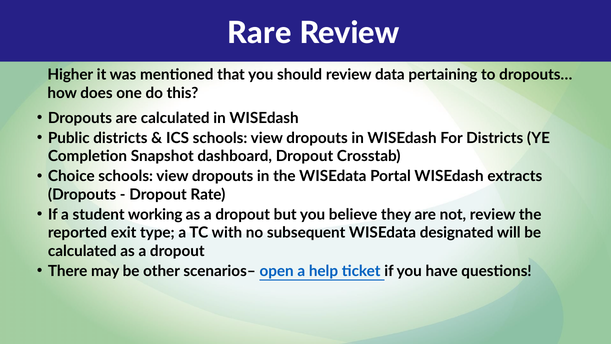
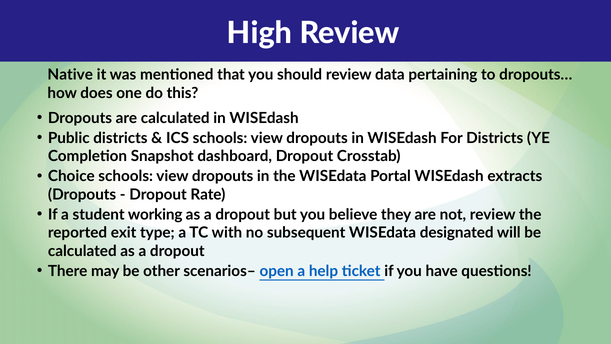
Rare: Rare -> High (260, 33)
Higher: Higher -> Native (70, 75)
